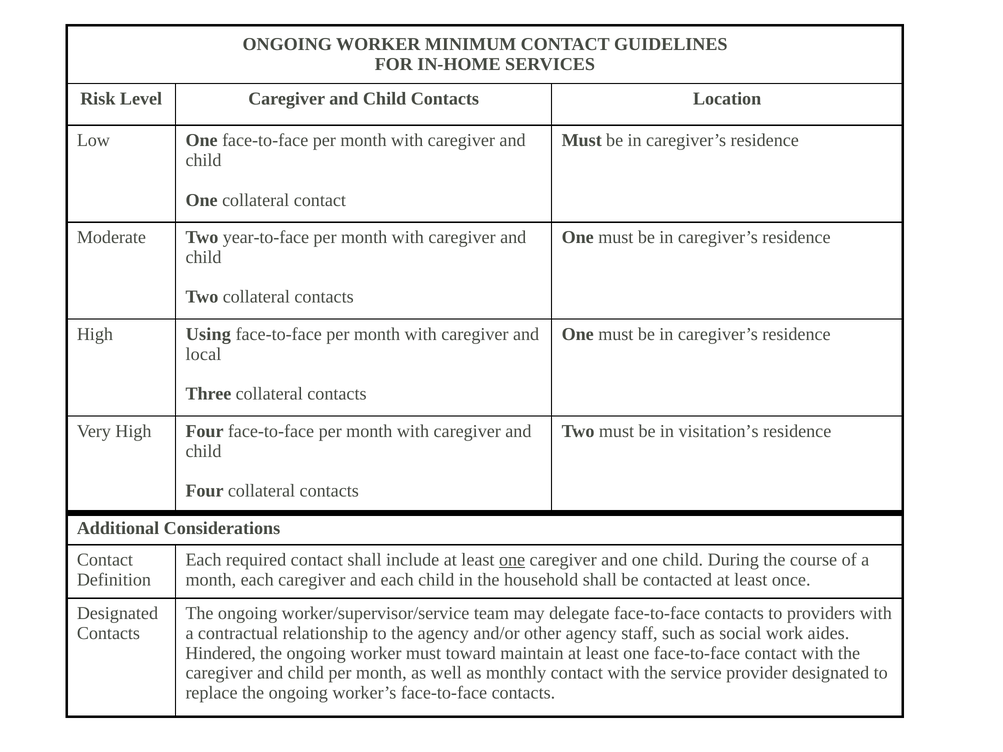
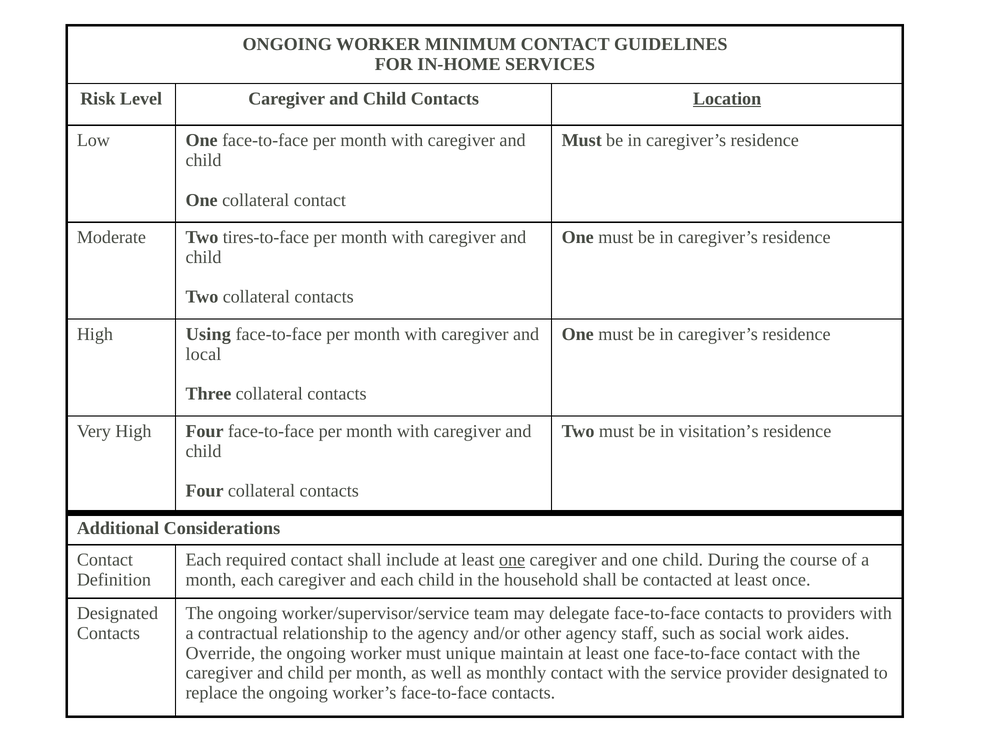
Location underline: none -> present (727, 99)
year-to-face: year-to-face -> tires-to-face (266, 237)
Hindered: Hindered -> Override (220, 653)
toward: toward -> unique (471, 653)
